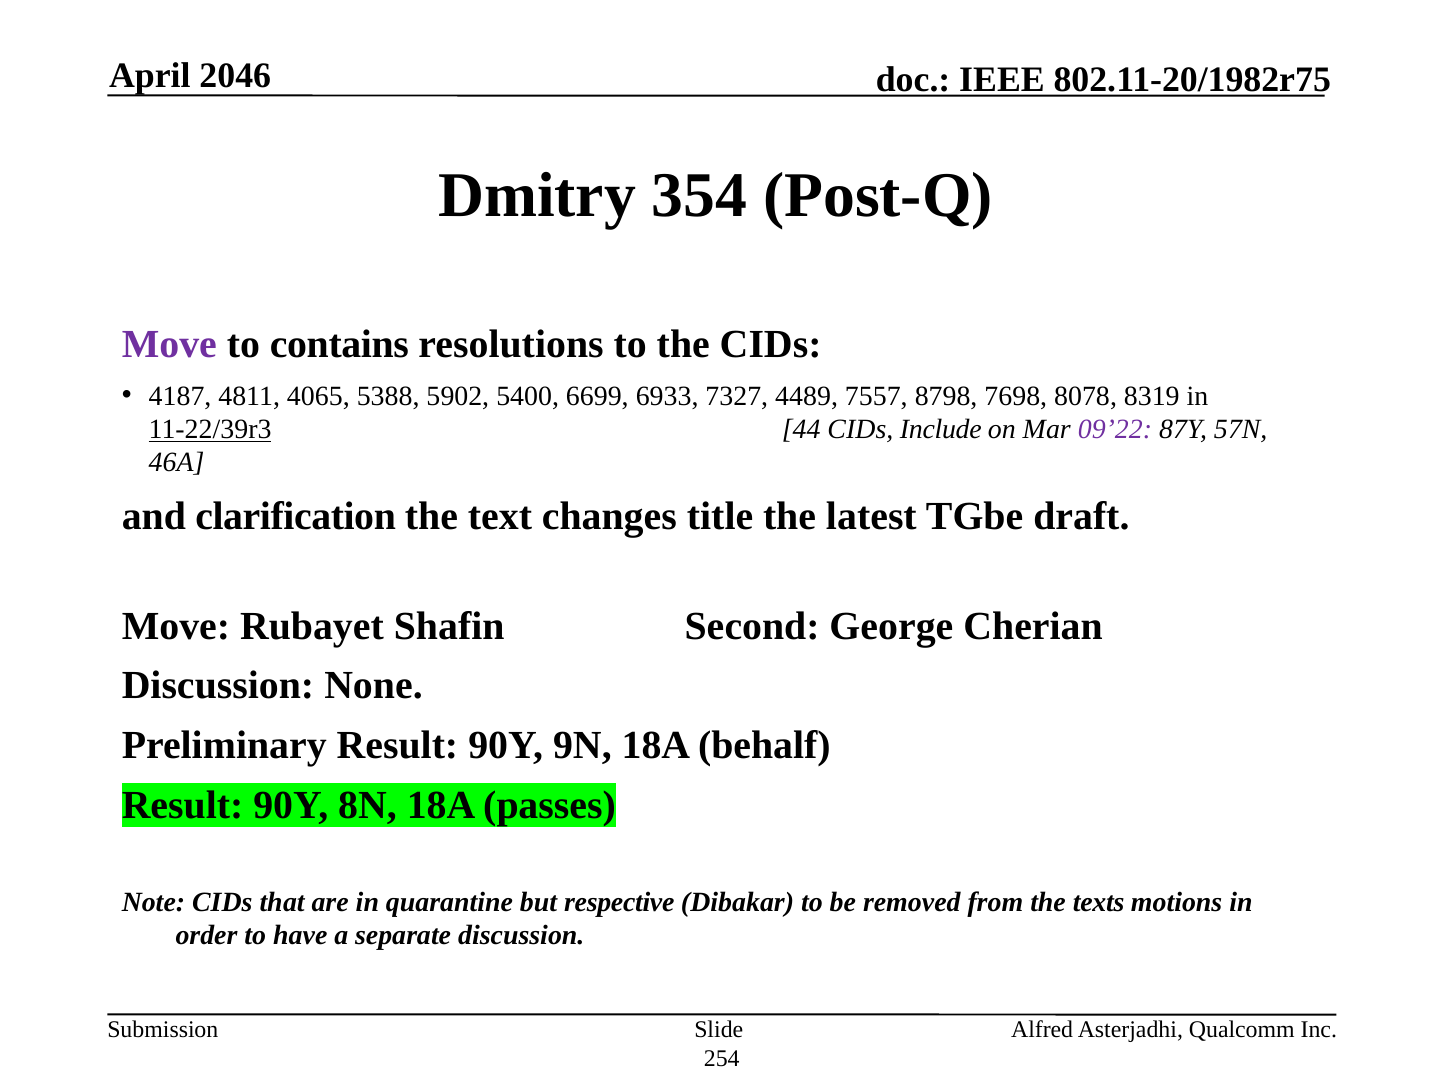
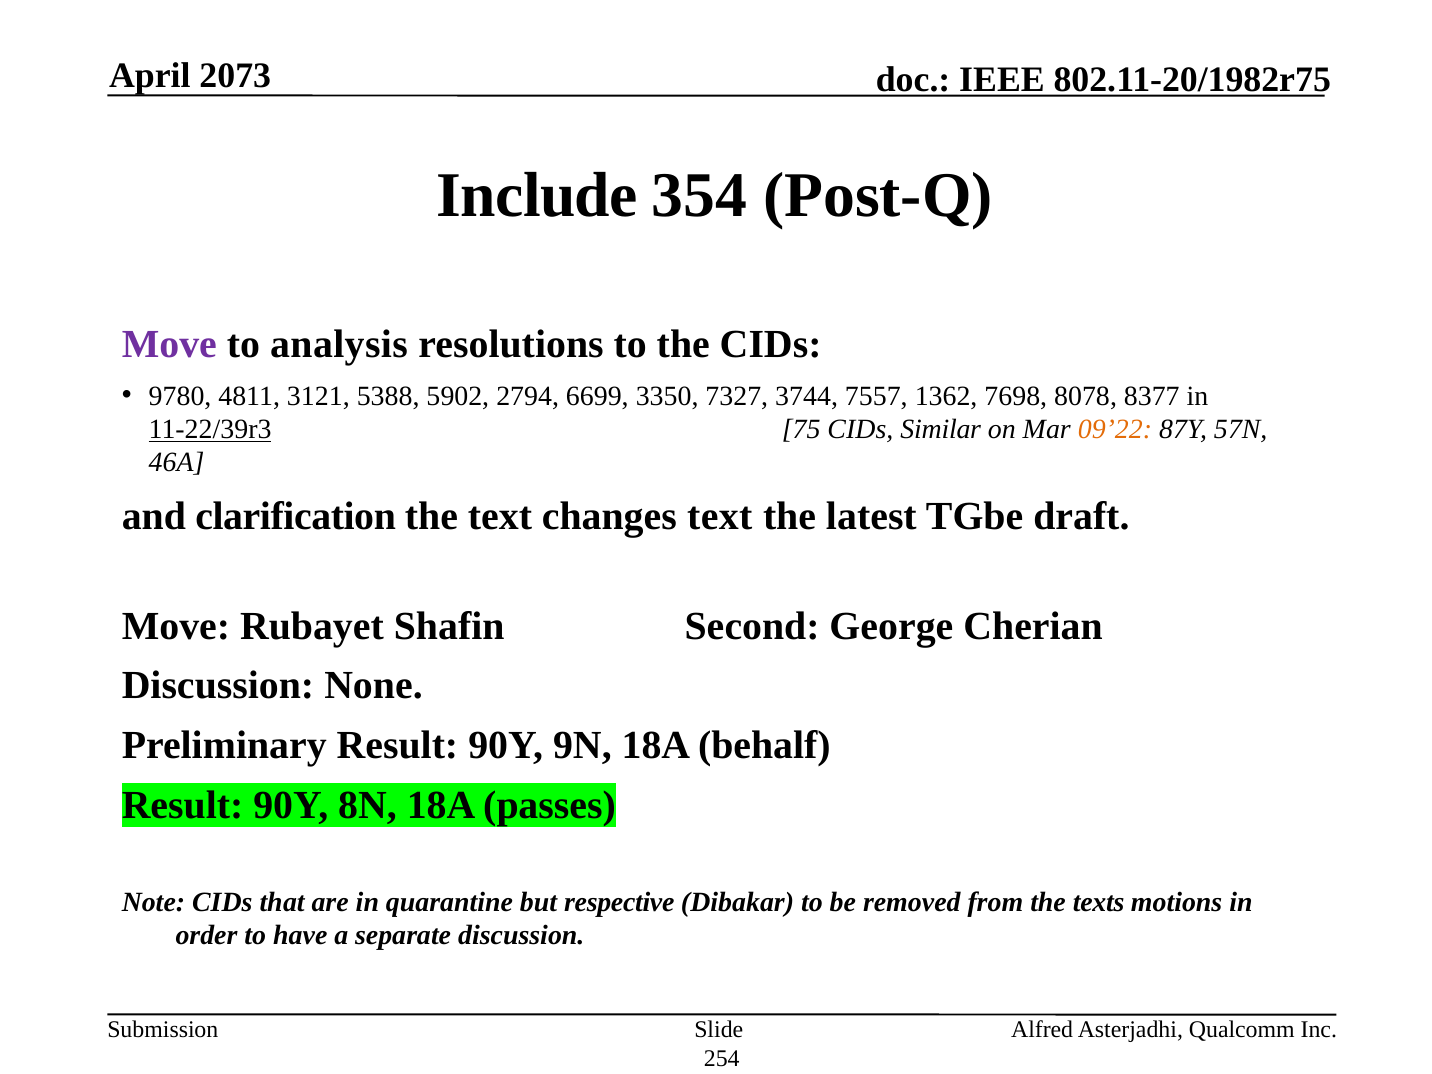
2046: 2046 -> 2073 (235, 76)
Dmitry: Dmitry -> Include (537, 195)
contains: contains -> analysis (339, 344)
4187: 4187 -> 9780 (180, 396)
4065: 4065 -> 3121 (318, 396)
5400: 5400 -> 2794 (528, 396)
6933: 6933 -> 3350 (667, 396)
4489: 4489 -> 3744 (807, 396)
8798: 8798 -> 1362 (946, 396)
8319: 8319 -> 8377 (1152, 396)
44: 44 -> 75 (801, 429)
Include: Include -> Similar (941, 429)
09’22 colour: purple -> orange (1115, 429)
changes title: title -> text (720, 516)
